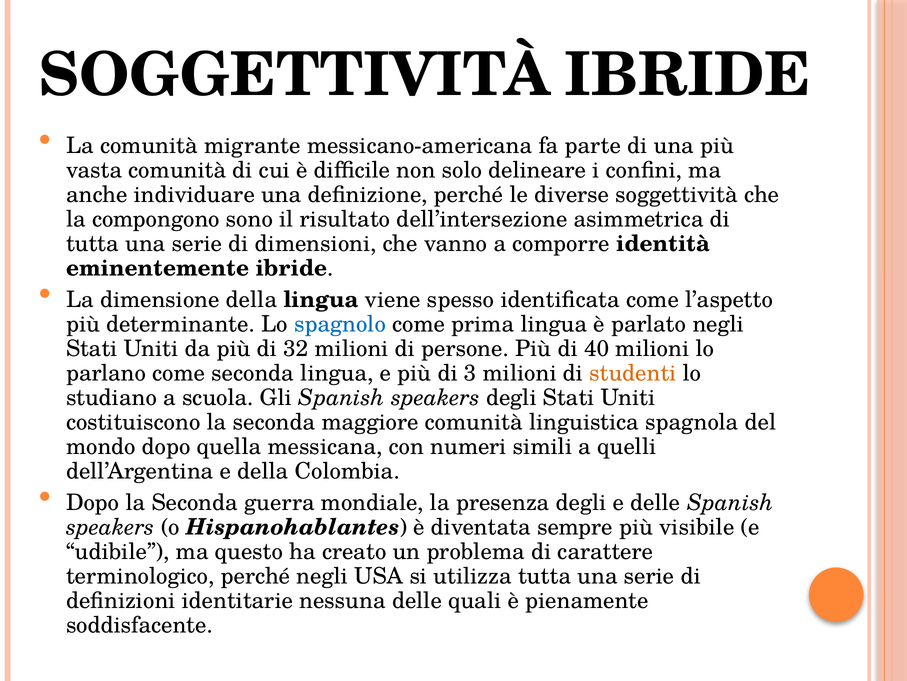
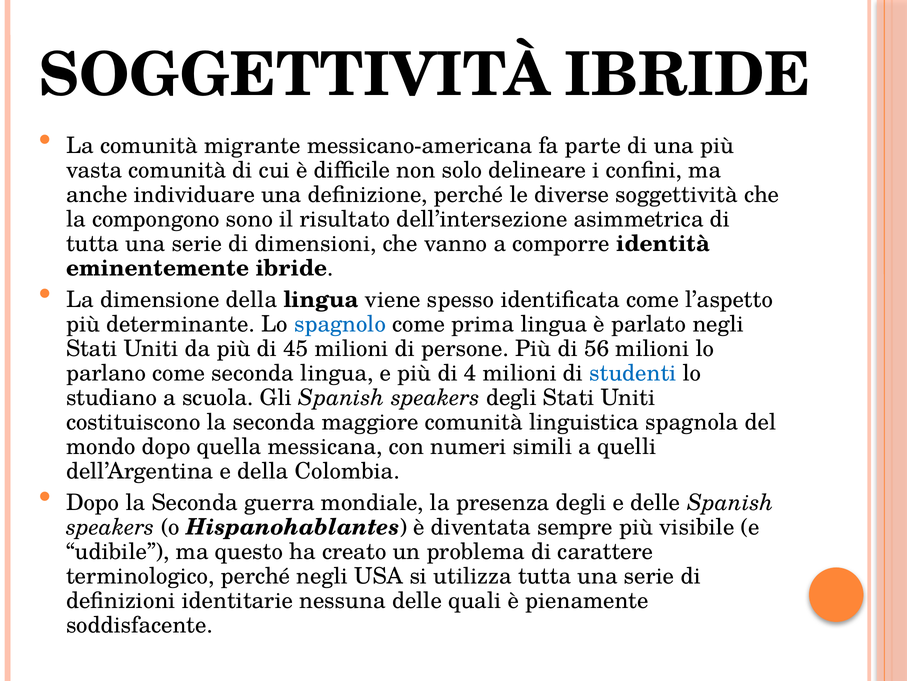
32: 32 -> 45 (296, 348)
40: 40 -> 56 (597, 348)
3: 3 -> 4 (470, 373)
studenti colour: orange -> blue (633, 373)
